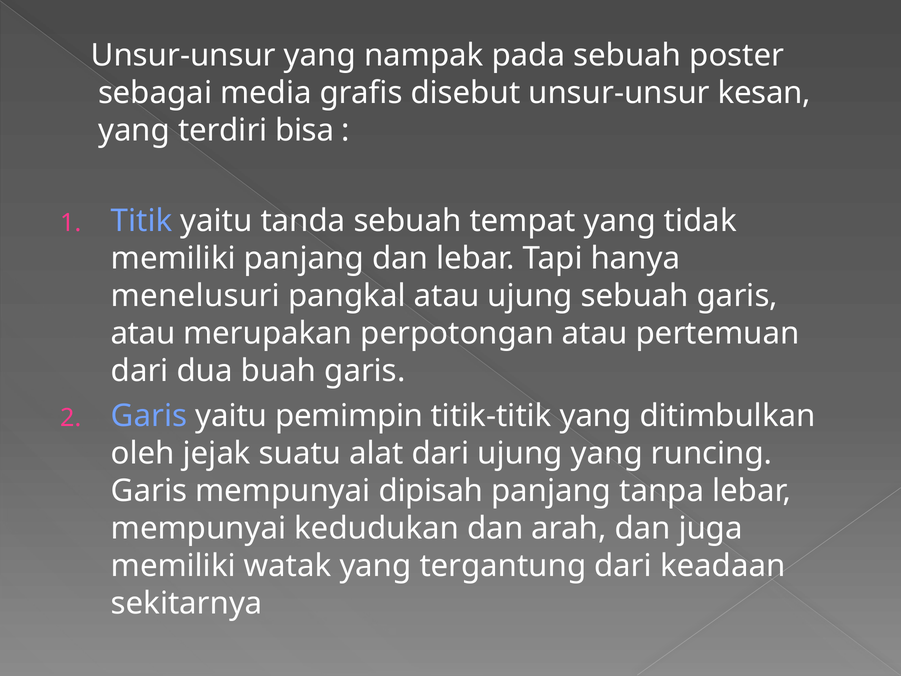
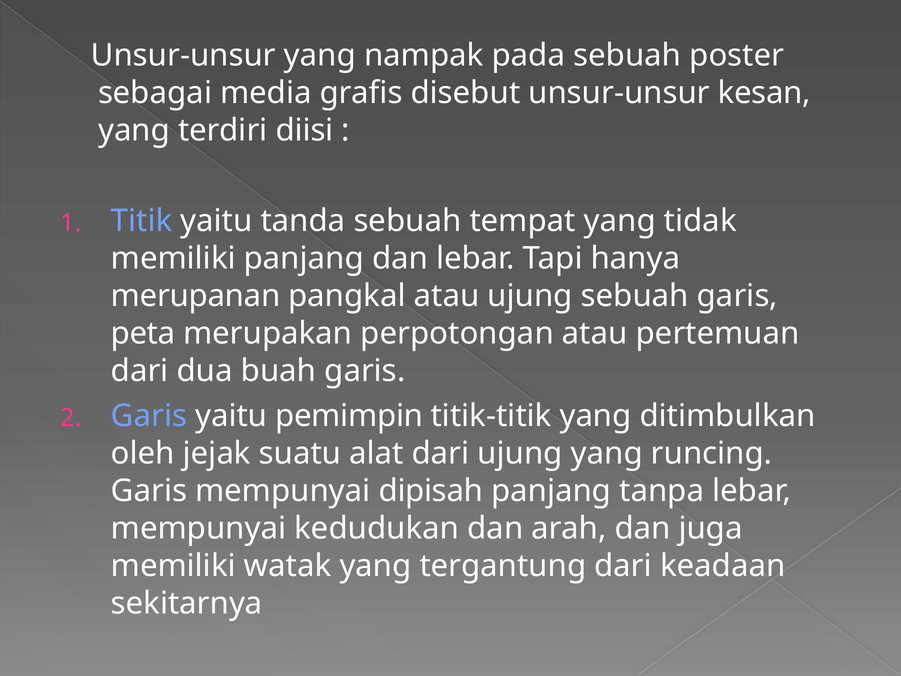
bisa: bisa -> diisi (305, 131)
menelusuri: menelusuri -> merupanan (196, 296)
atau: atau -> peta (143, 333)
